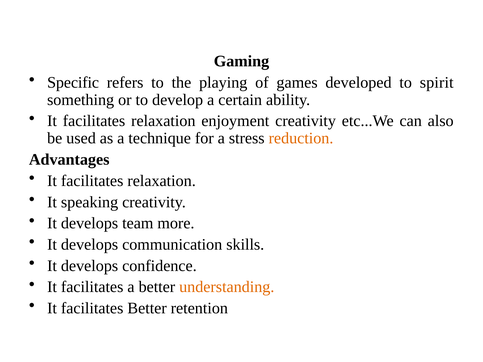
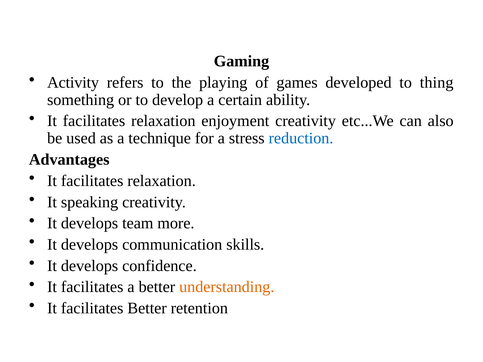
Specific: Specific -> Activity (73, 82)
spirit: spirit -> thing (437, 82)
reduction colour: orange -> blue (301, 138)
